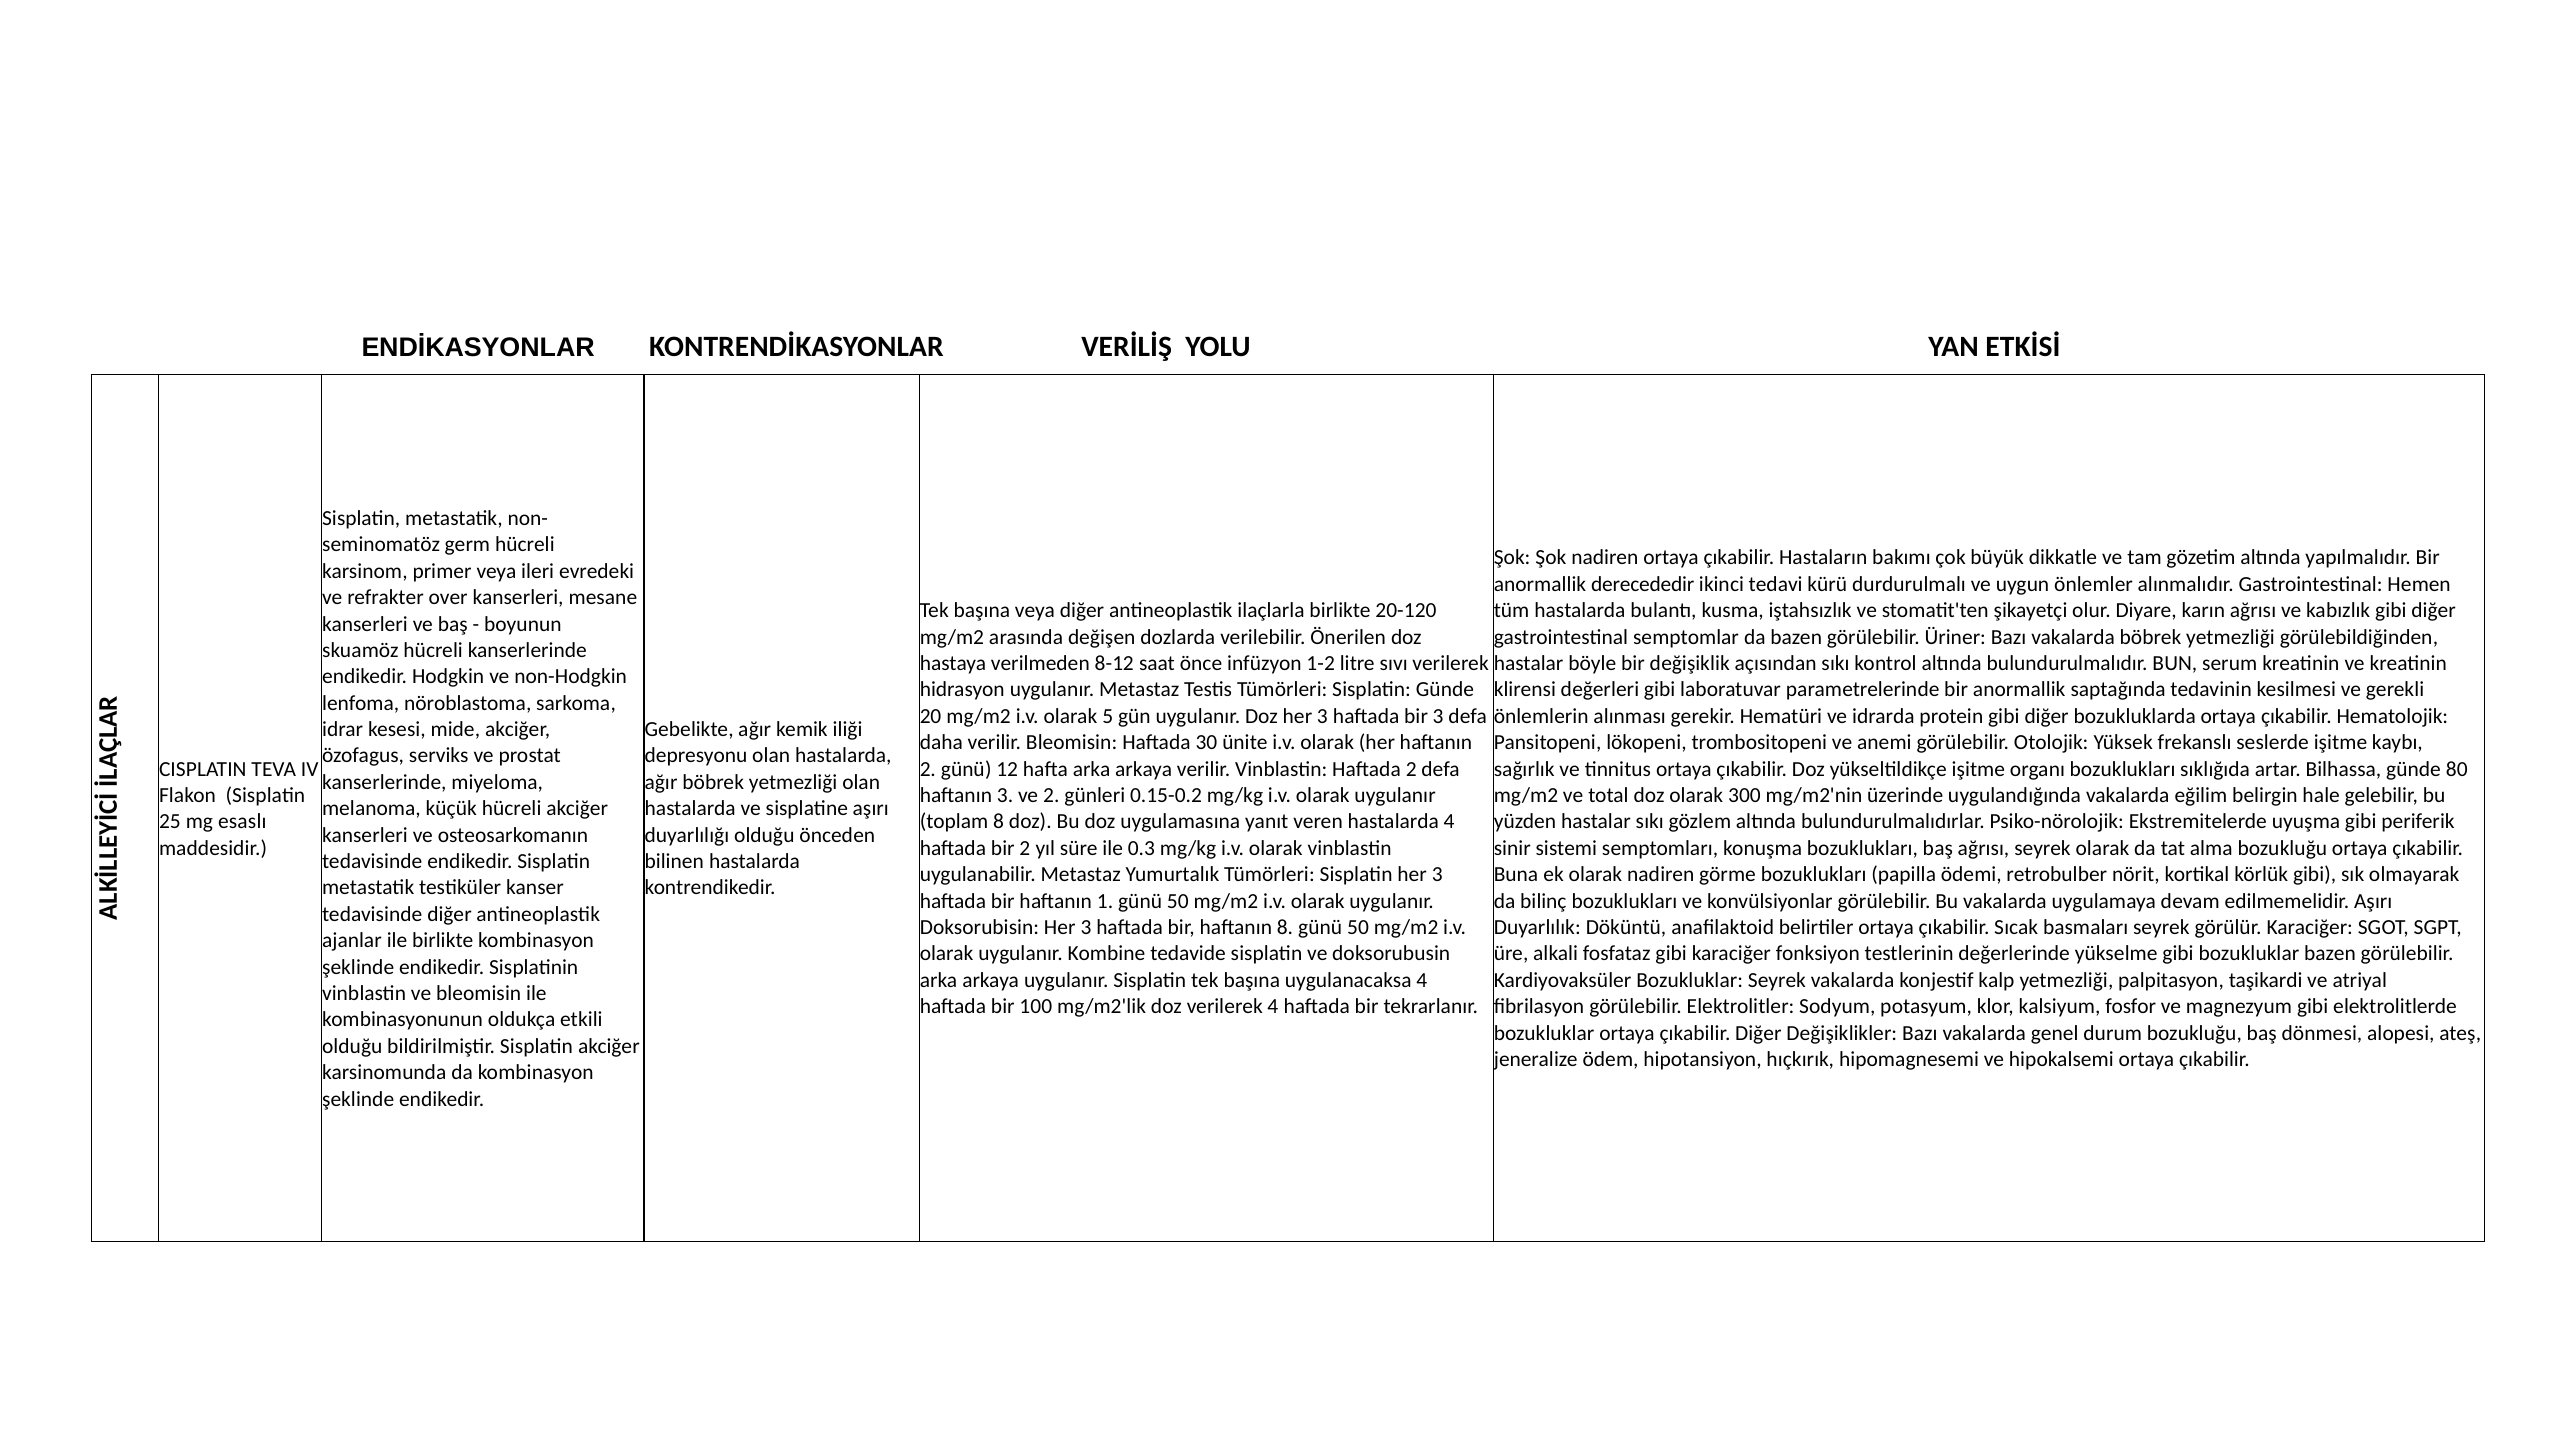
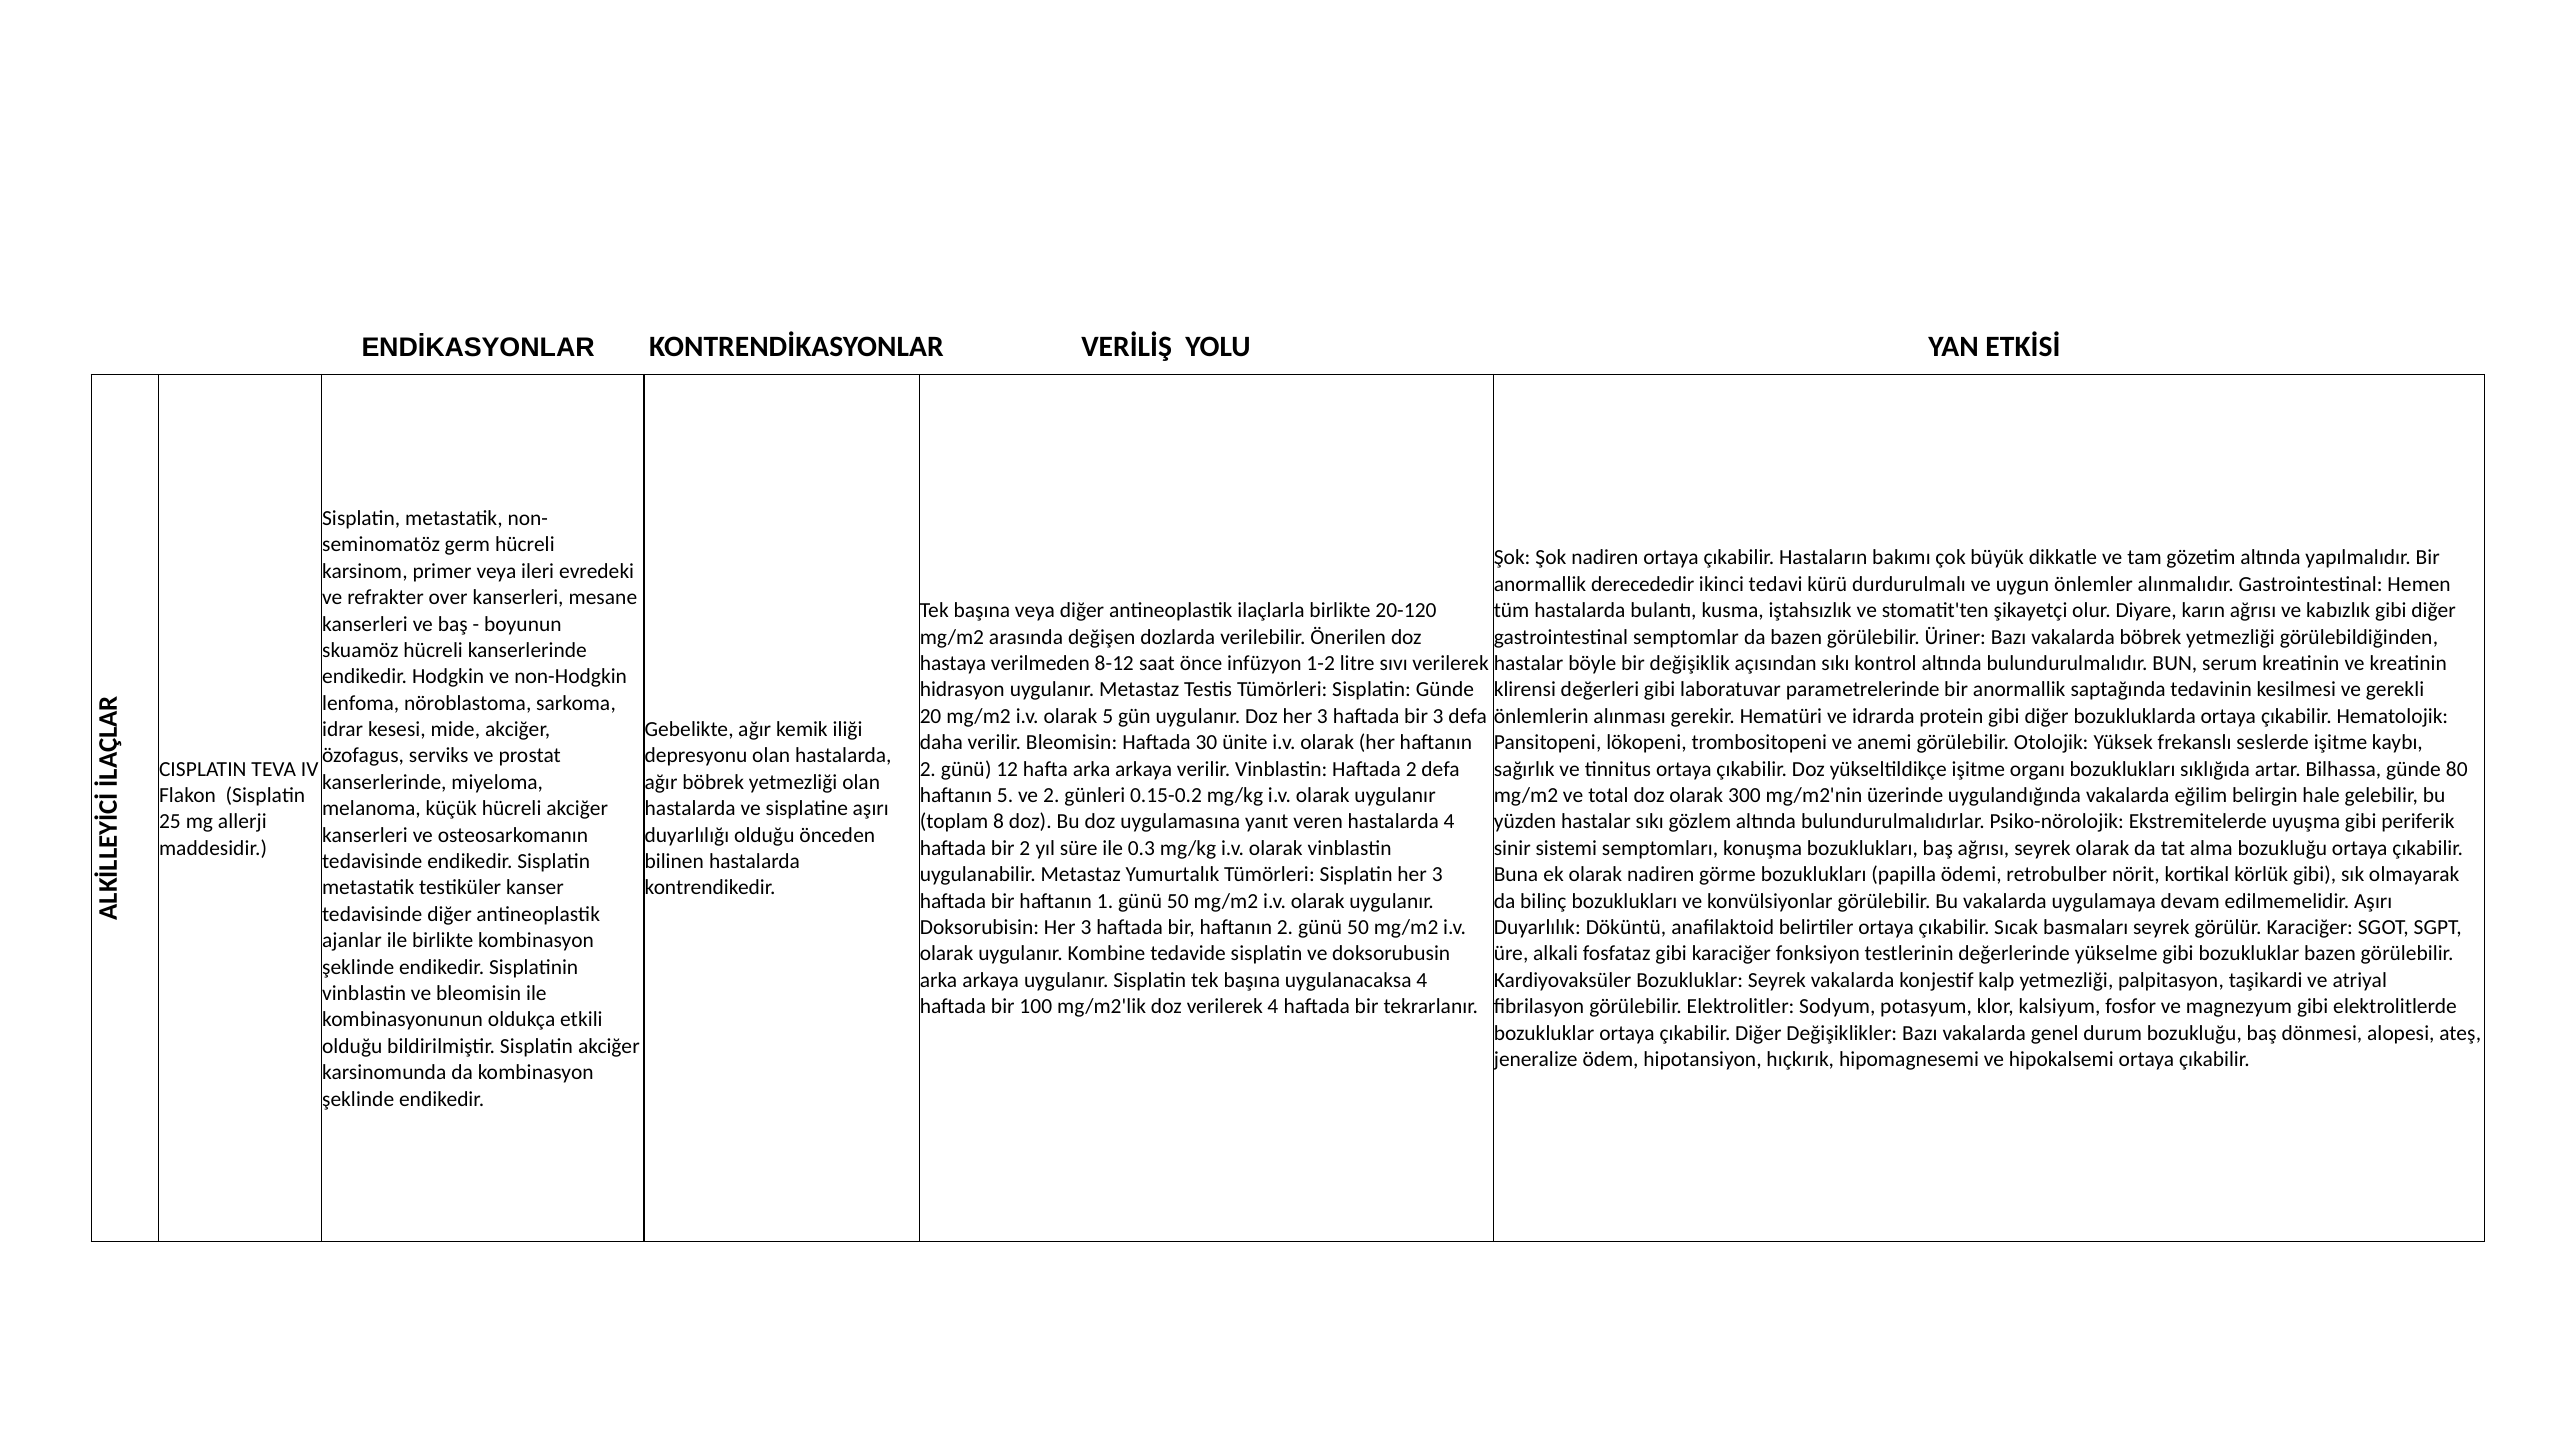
haftanın 3: 3 -> 5 (1005, 795)
esaslı: esaslı -> allerji (242, 822)
bir haftanın 8: 8 -> 2 (1285, 927)
